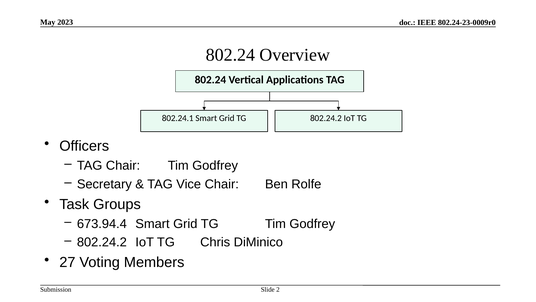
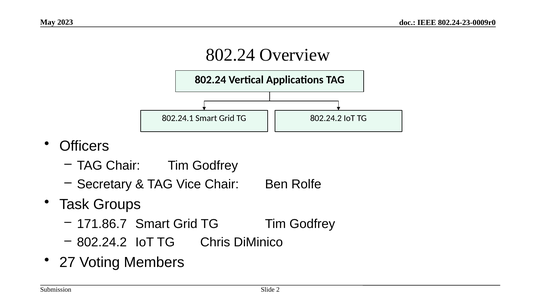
673.94.4: 673.94.4 -> 171.86.7 (102, 223)
